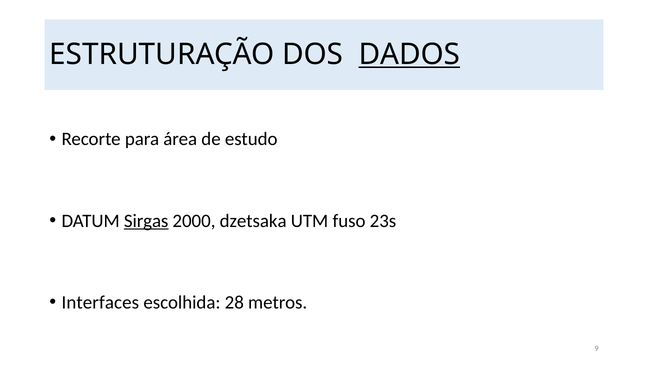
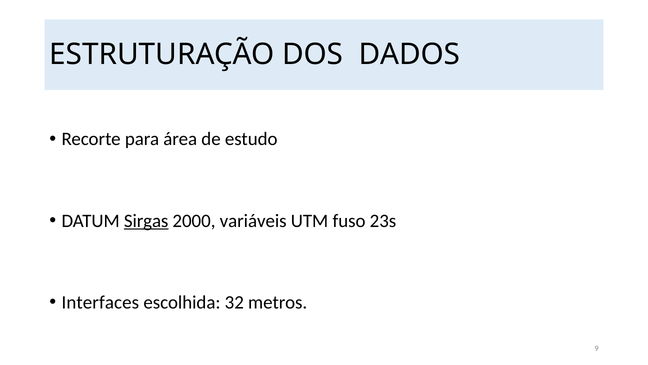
DADOS underline: present -> none (409, 54)
dzetsaka: dzetsaka -> variáveis (253, 221)
28: 28 -> 32 (234, 302)
